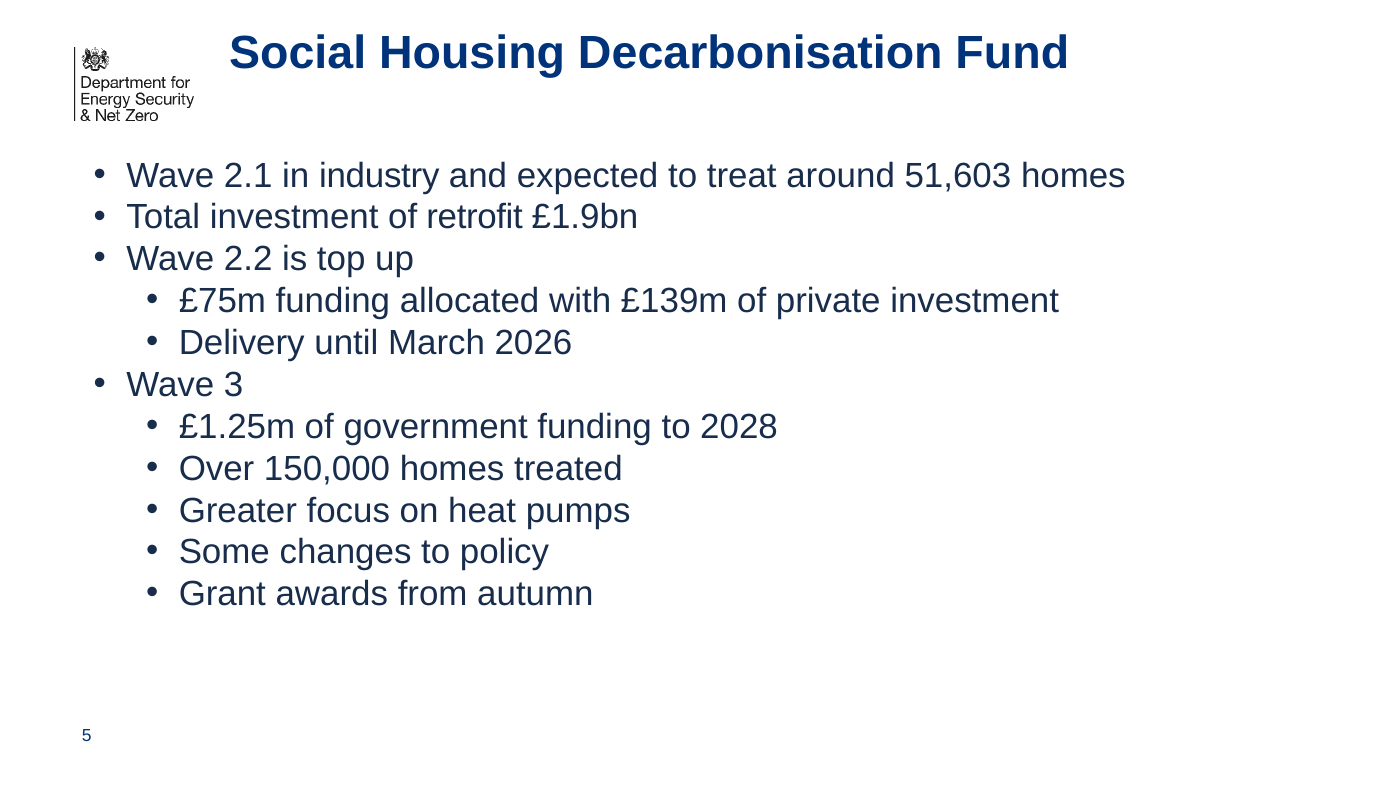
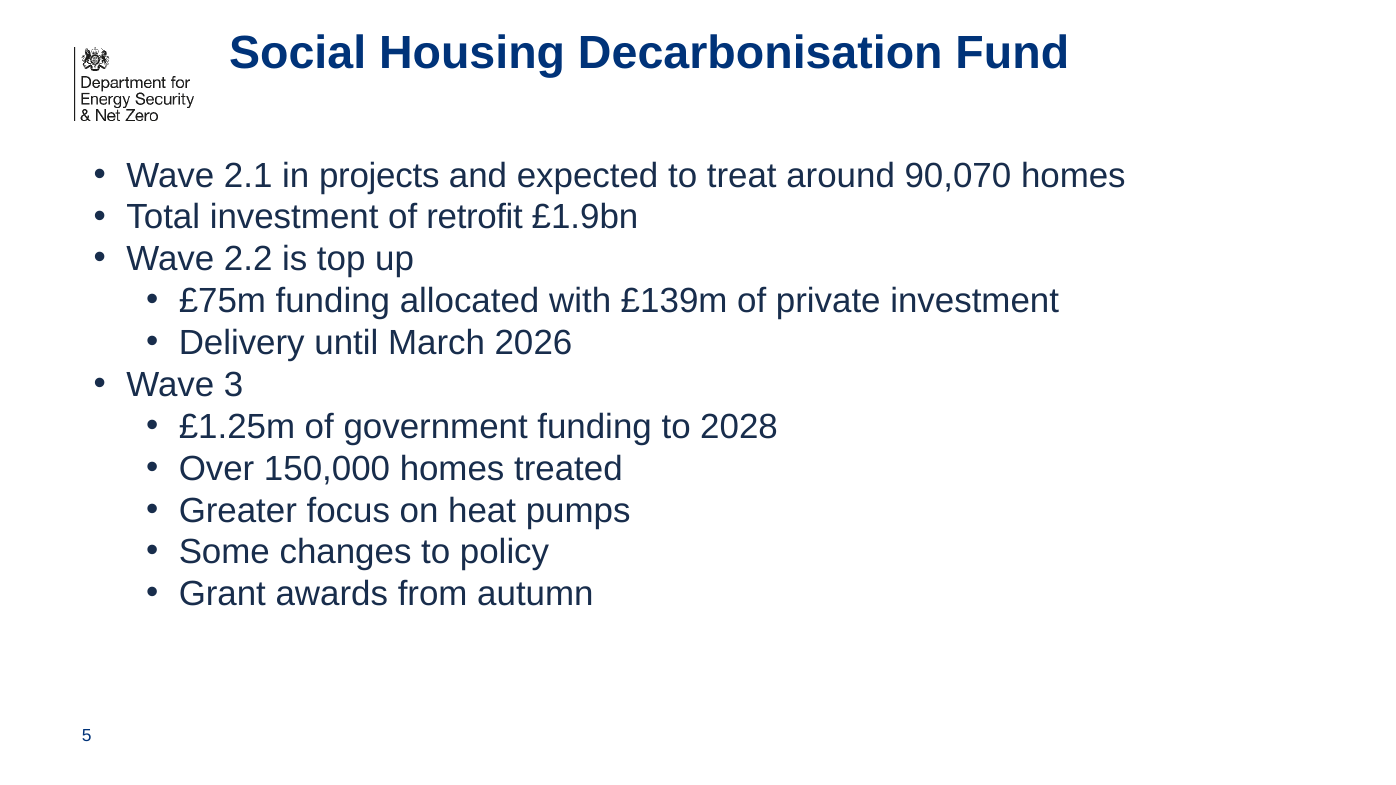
industry: industry -> projects (379, 176)
51,603: 51,603 -> 90,070 (958, 176)
